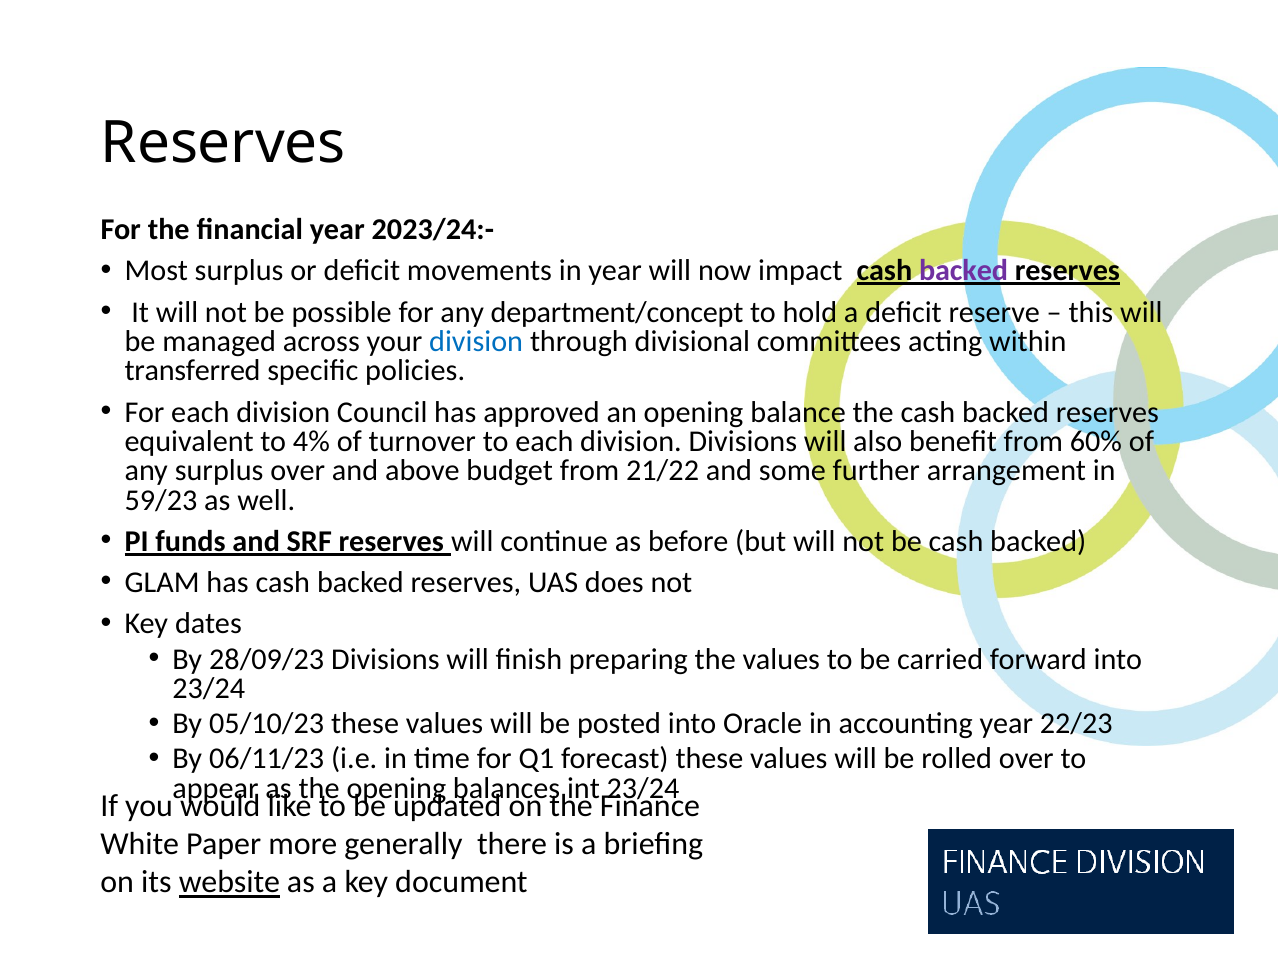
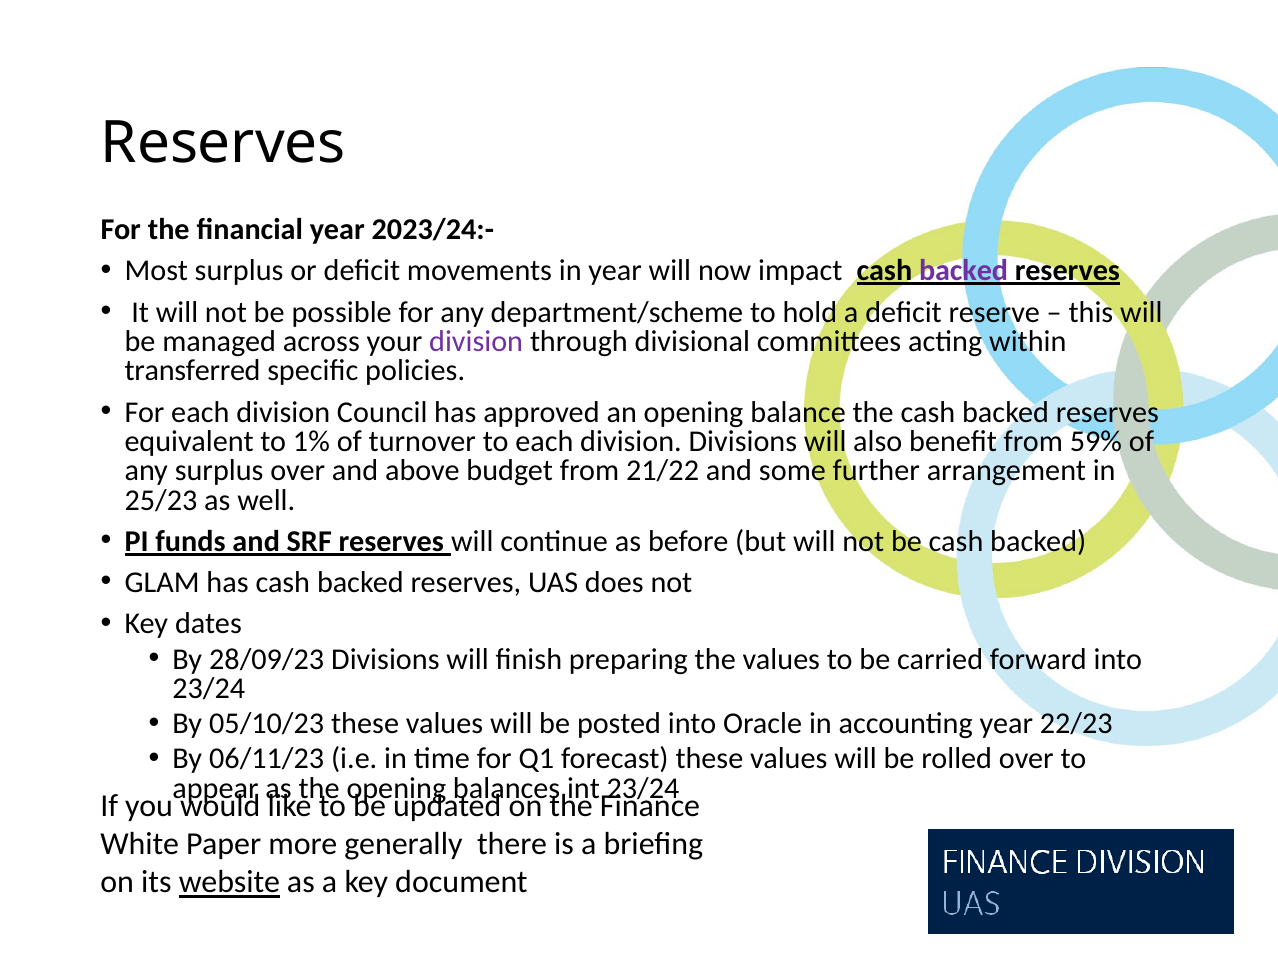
department/concept: department/concept -> department/scheme (617, 312)
division colour: blue -> purple (476, 342)
4%: 4% -> 1% (311, 442)
60%: 60% -> 59% (1096, 442)
59/23: 59/23 -> 25/23 (161, 500)
